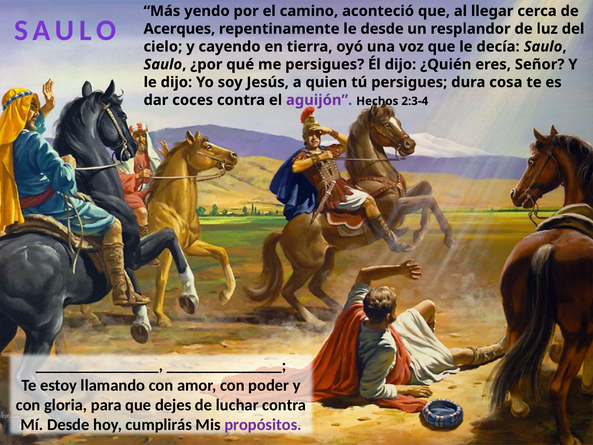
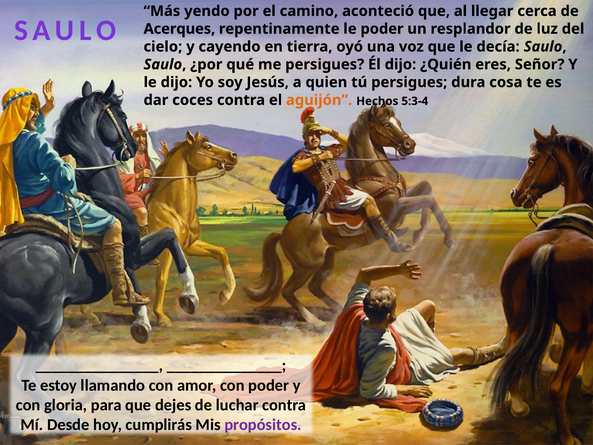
le desde: desde -> poder (382, 29)
aguijón colour: purple -> orange (319, 100)
2:3-4: 2:3-4 -> 5:3-4 (415, 101)
